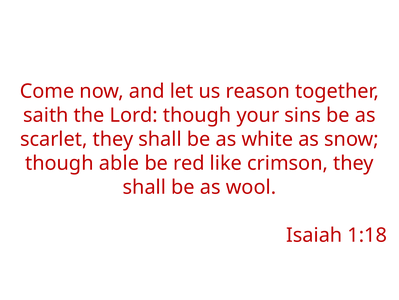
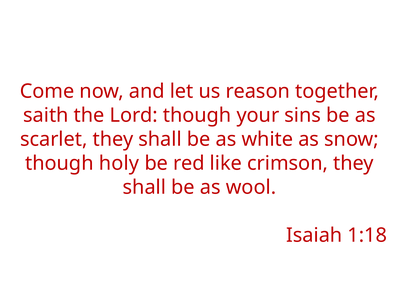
able: able -> holy (119, 163)
